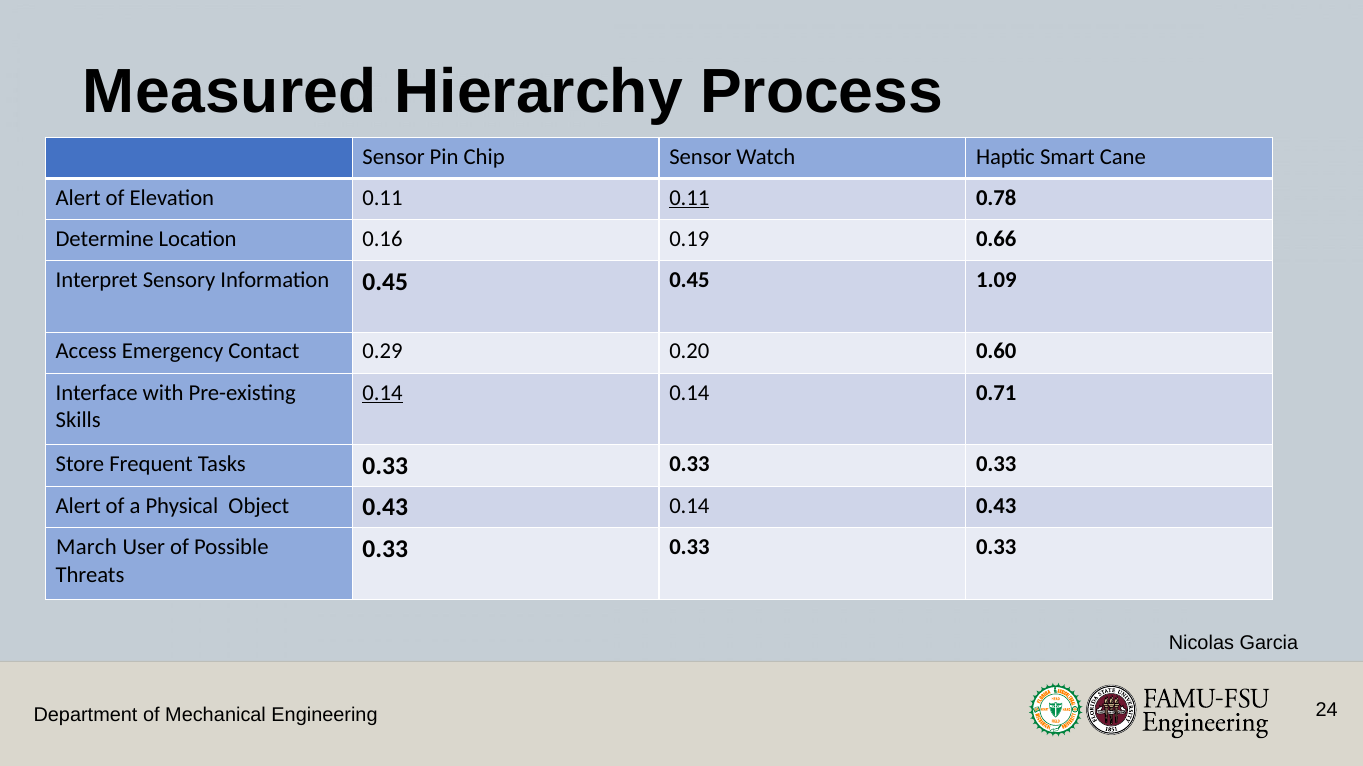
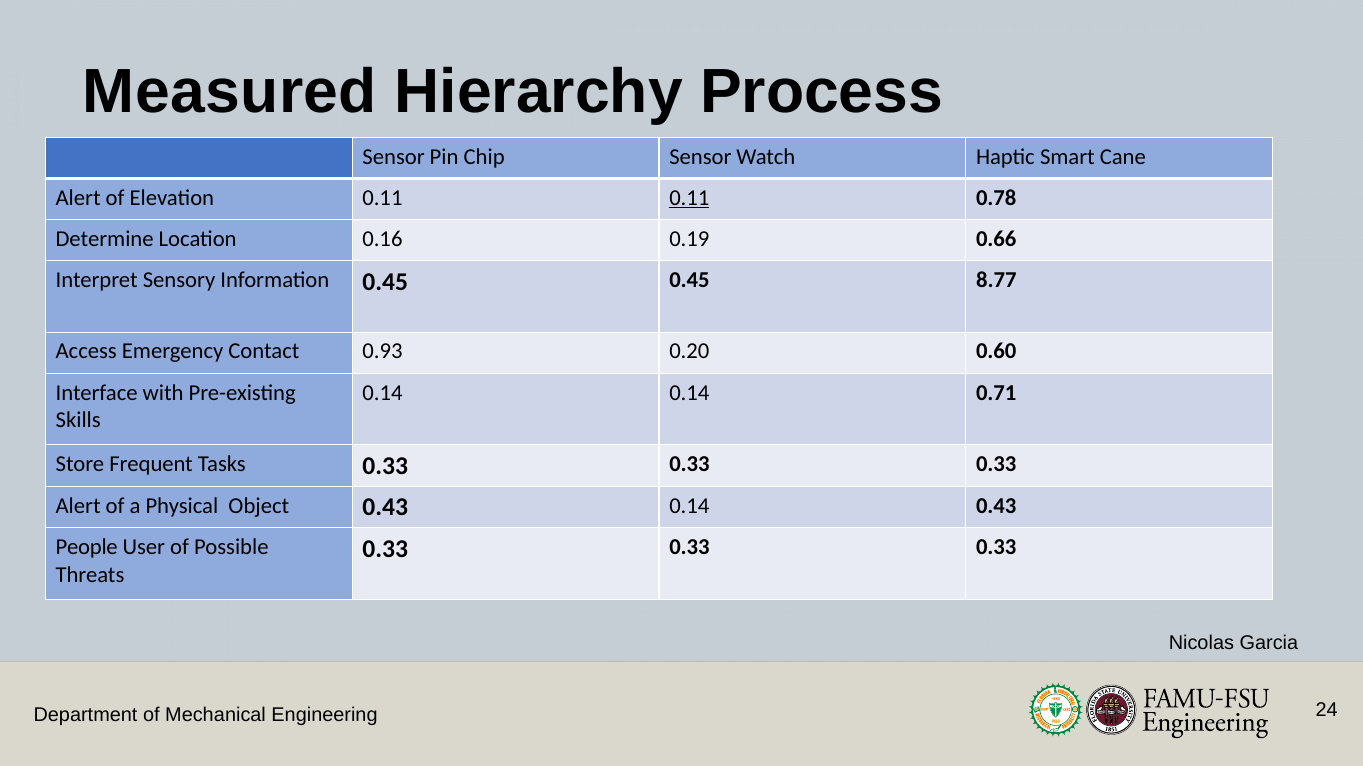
1.09: 1.09 -> 8.77 (996, 280)
0.29: 0.29 -> 0.93 (383, 352)
0.14 underline: present -> none (383, 393)
March: March -> People (87, 547)
